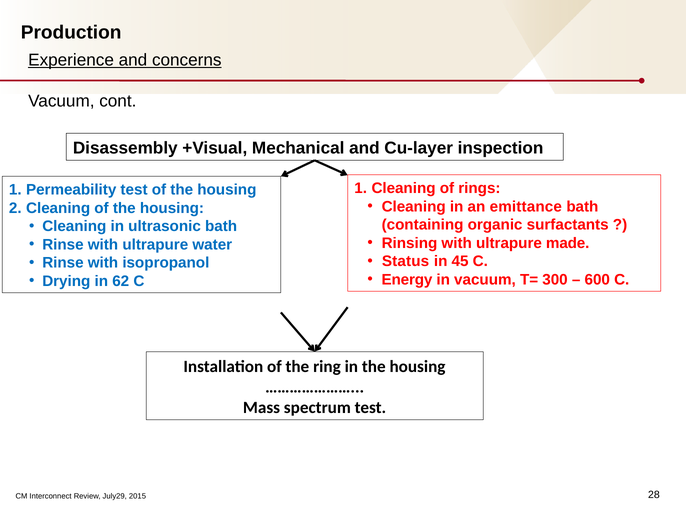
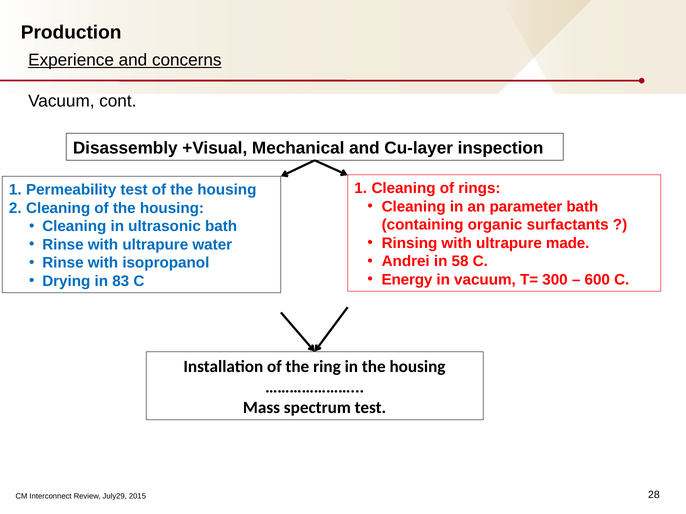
emittance: emittance -> parameter (526, 207)
Status: Status -> Andrei (406, 262)
45: 45 -> 58 (460, 262)
62: 62 -> 83 (121, 282)
